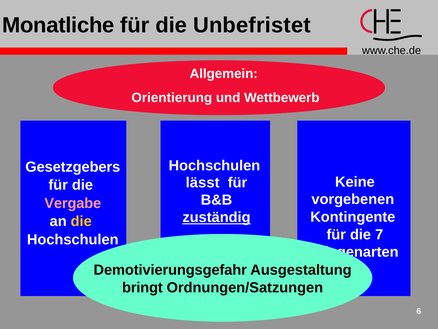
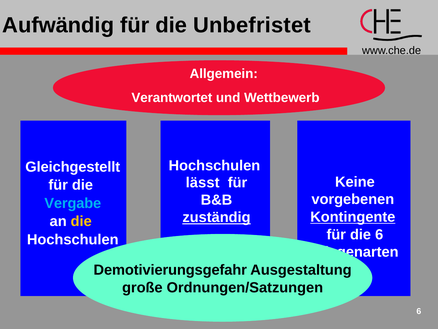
Monatliche: Monatliche -> Aufwändig (58, 25)
Orientierung: Orientierung -> Verantwortet (172, 98)
Gesetzgebers: Gesetzgebers -> Gleichgestellt (73, 167)
Vergabe colour: pink -> light blue (73, 203)
Kontingente underline: none -> present (353, 217)
7: 7 -> 6 (379, 234)
bringt: bringt -> große (142, 287)
